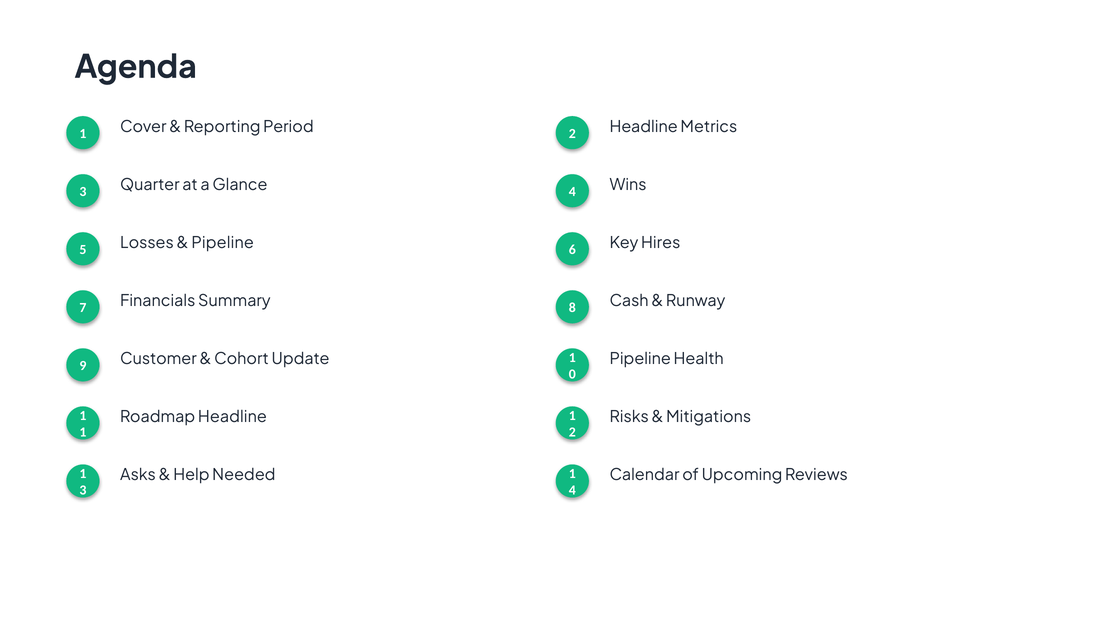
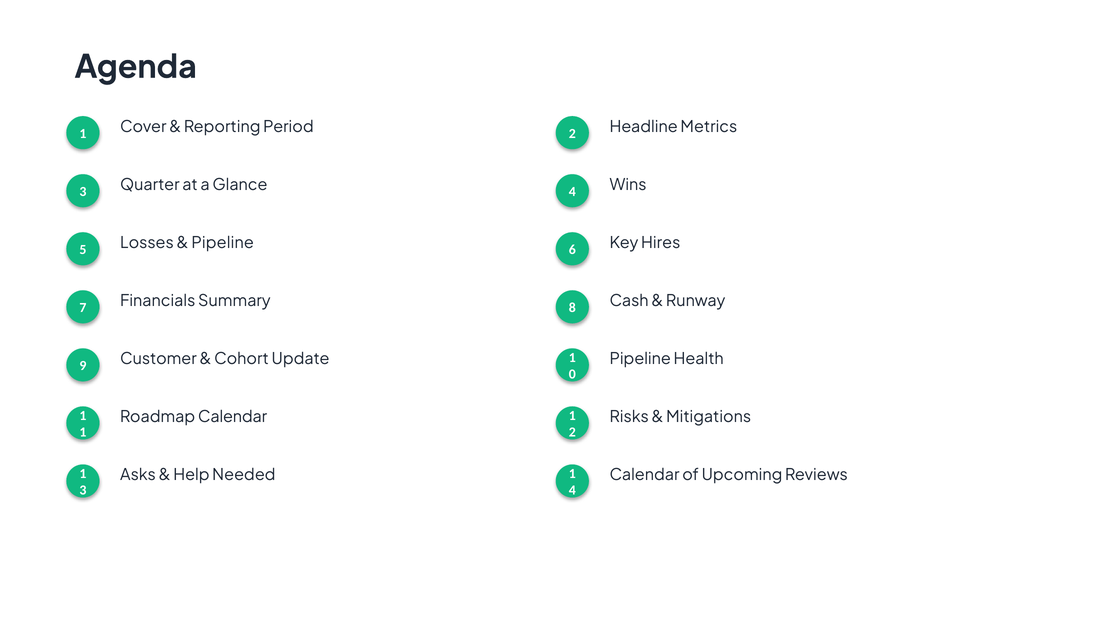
Roadmap Headline: Headline -> Calendar (233, 417)
